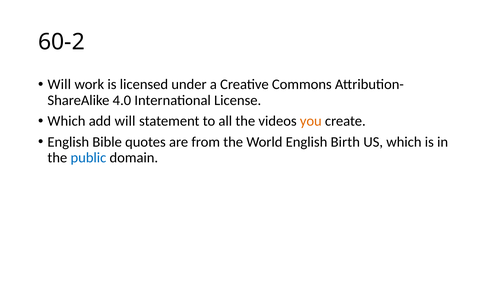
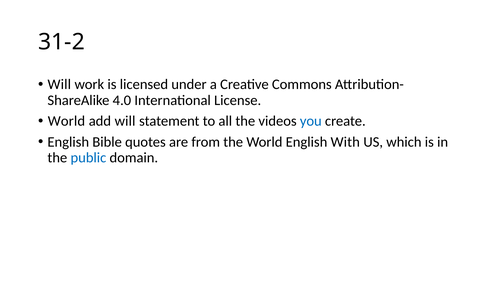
60-2: 60-2 -> 31-2 (61, 42)
Which: Which -> World (66, 121)
you colour: orange -> blue (311, 121)
Birth: Birth -> With (345, 142)
